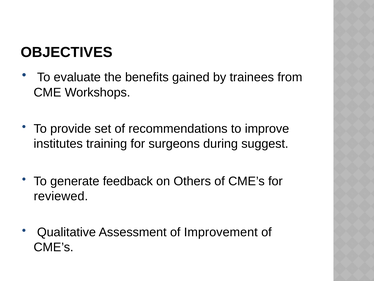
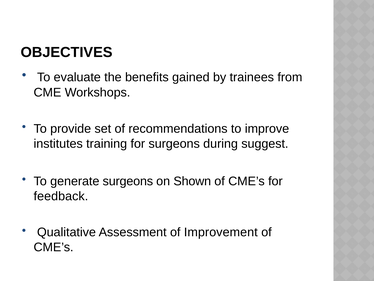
generate feedback: feedback -> surgeons (128, 181)
Others: Others -> Shown (192, 181)
reviewed: reviewed -> feedback (61, 196)
